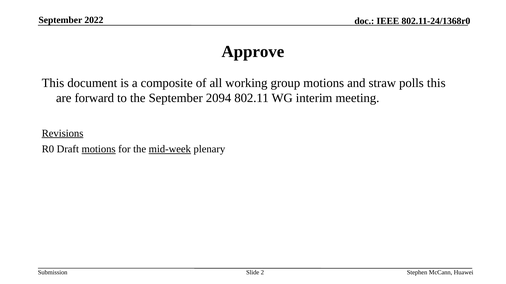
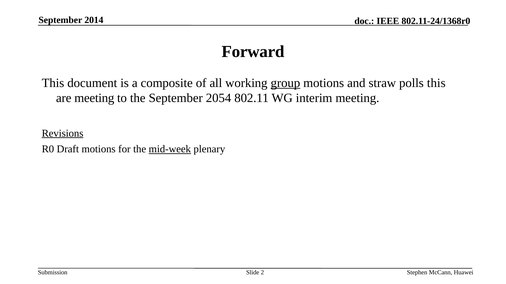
2022: 2022 -> 2014 (94, 20)
Approve: Approve -> Forward (253, 52)
group underline: none -> present (285, 83)
are forward: forward -> meeting (94, 98)
2094: 2094 -> 2054 (219, 98)
motions underline: present -> none (99, 149)
